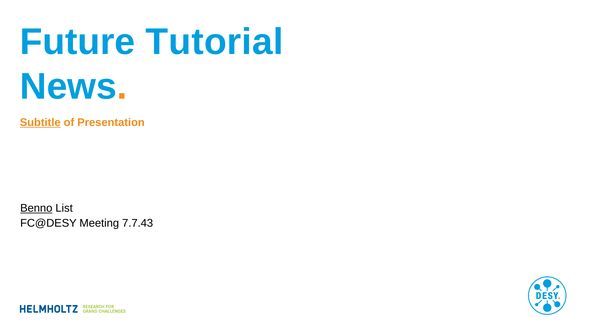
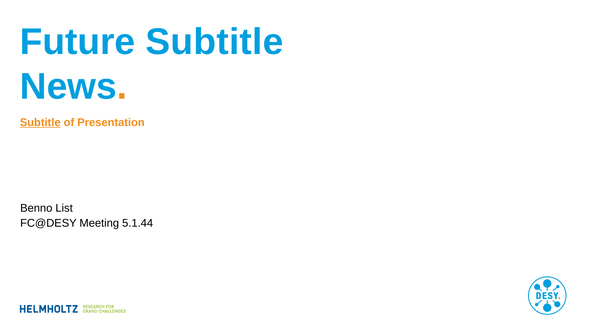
Future Tutorial: Tutorial -> Subtitle (214, 42)
Benno underline: present -> none (36, 208)
7.7.43: 7.7.43 -> 5.1.44 (138, 223)
